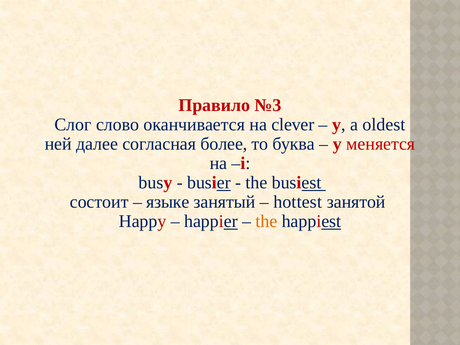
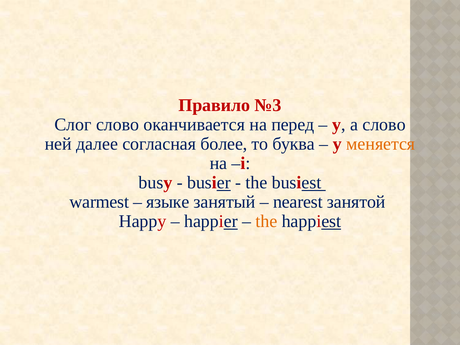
clever: clever -> перед (293, 125)
а oldest: oldest -> слово (384, 125)
меняется colour: red -> orange (381, 144)
состоит: состоит -> warmest (99, 202)
hottest: hottest -> nearest (298, 202)
